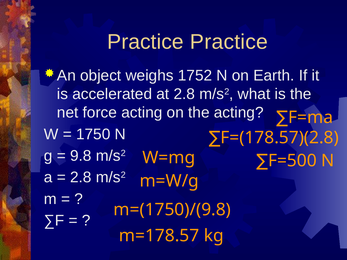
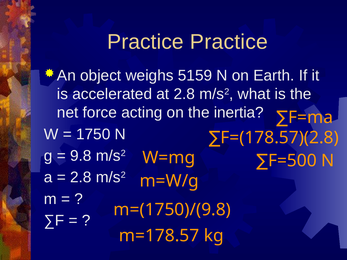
1752: 1752 -> 5159 (195, 76)
the acting: acting -> inertia (239, 113)
